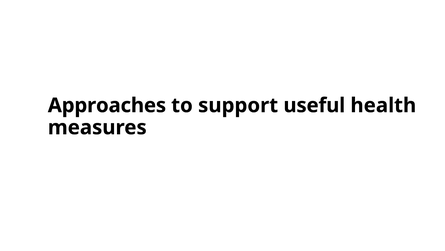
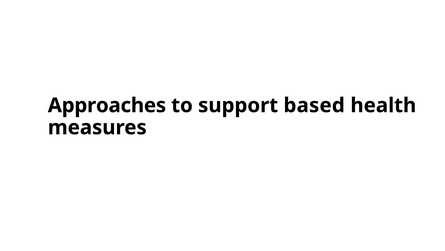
useful: useful -> based (314, 105)
